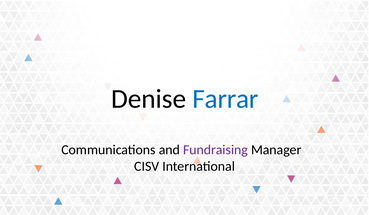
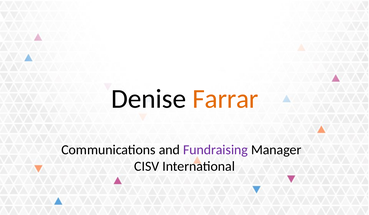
Farrar colour: blue -> orange (225, 99)
